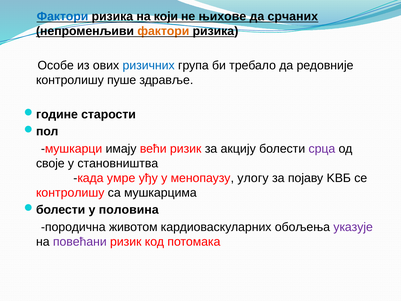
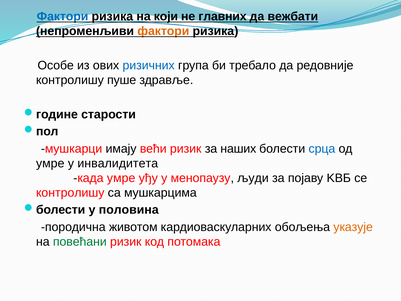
њихове: њихове -> главних (222, 16)
срчаних: срчаних -> вежбати (293, 16)
акцију: акцију -> наших (238, 149)
срца colour: purple -> blue (322, 149)
своје: своје -> умре (50, 163)
становништва: становништва -> инвалидитета (118, 163)
улогу: улогу -> људи (253, 178)
указује colour: purple -> orange (353, 227)
повећани colour: purple -> green (80, 242)
